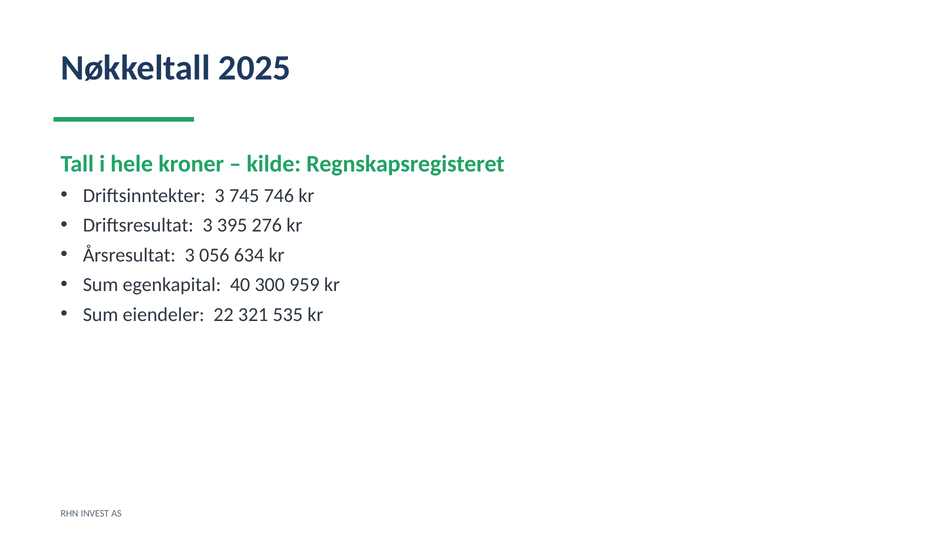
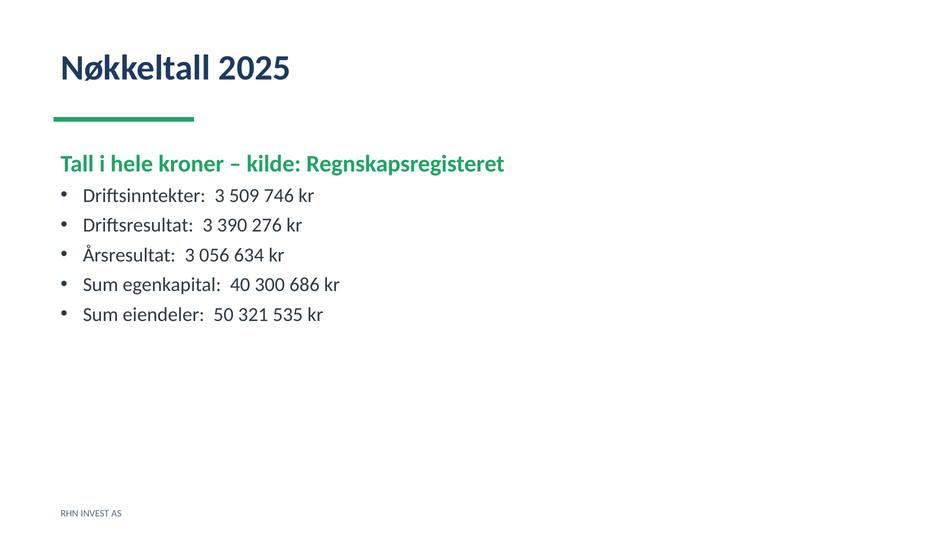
745: 745 -> 509 (244, 196)
395: 395 -> 390 (232, 226)
959: 959 -> 686 (304, 285)
22: 22 -> 50 (224, 315)
